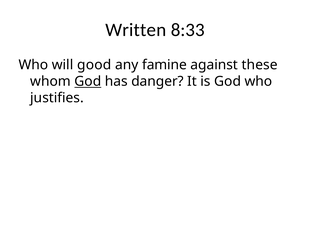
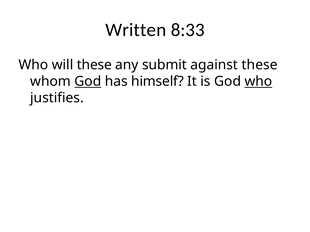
will good: good -> these (94, 65)
famine: famine -> submit (164, 65)
danger: danger -> himself (158, 82)
who underline: none -> present (258, 82)
